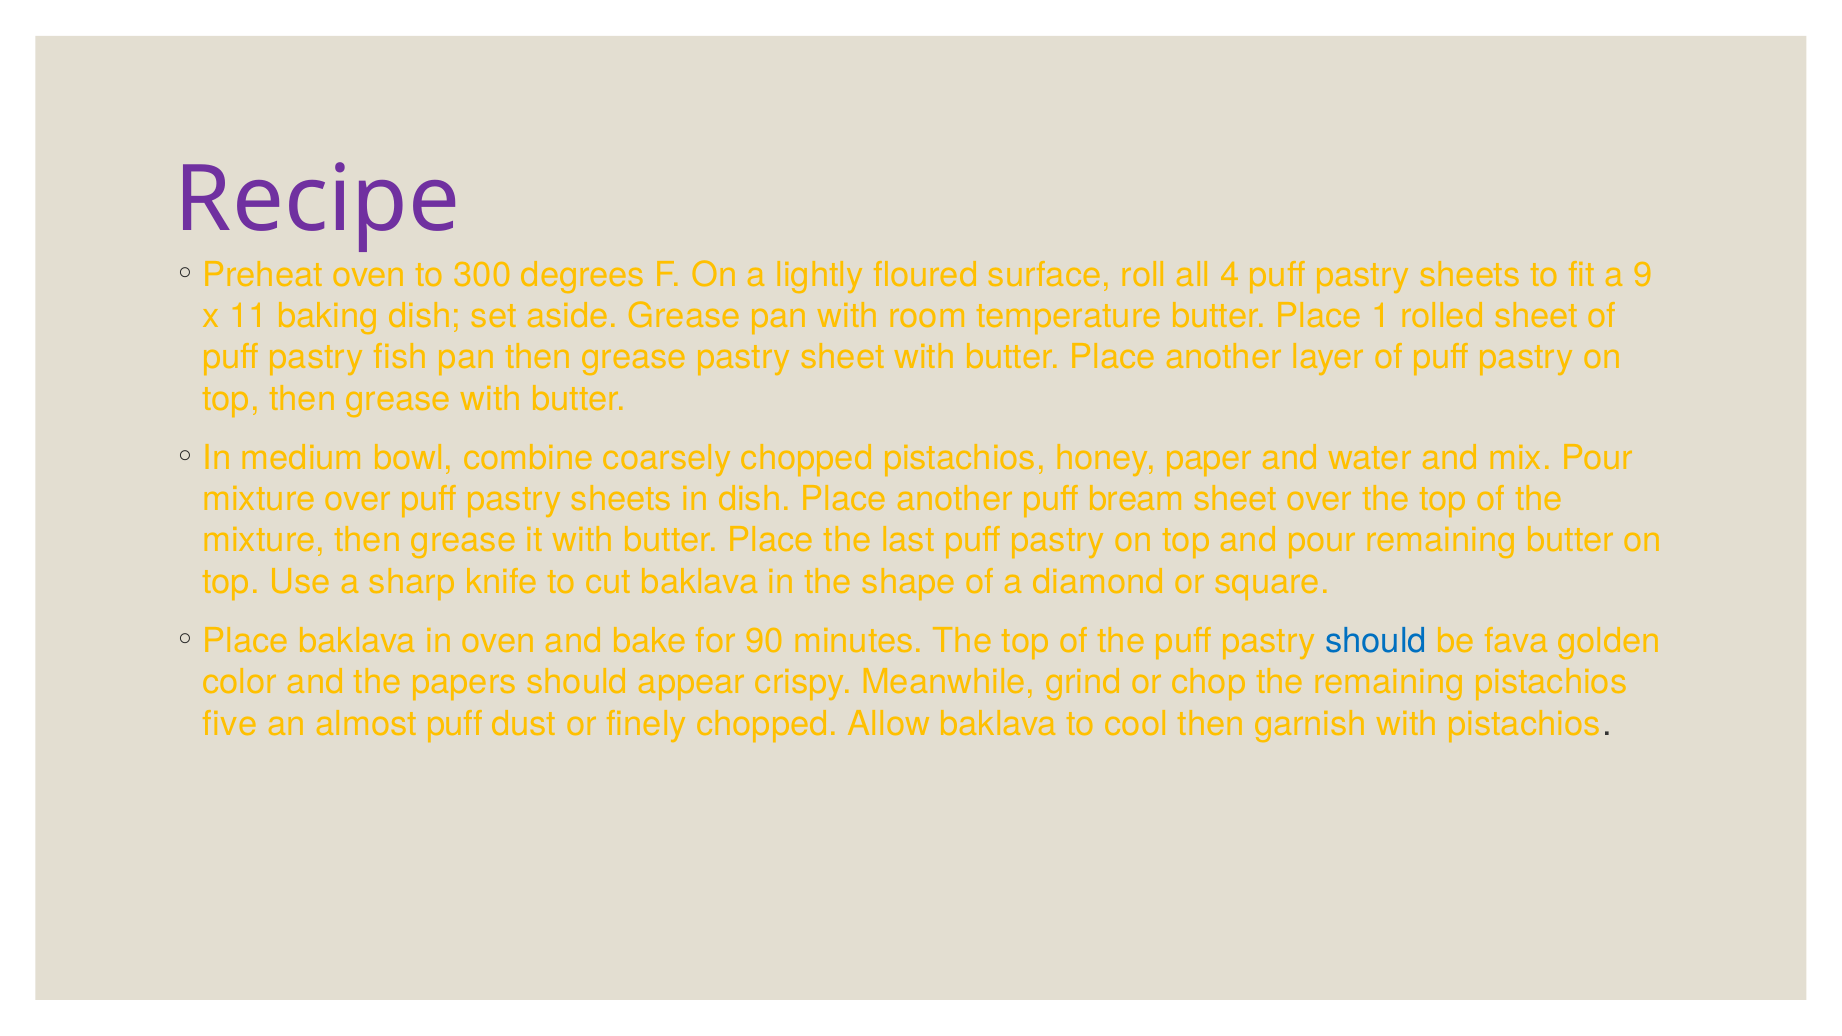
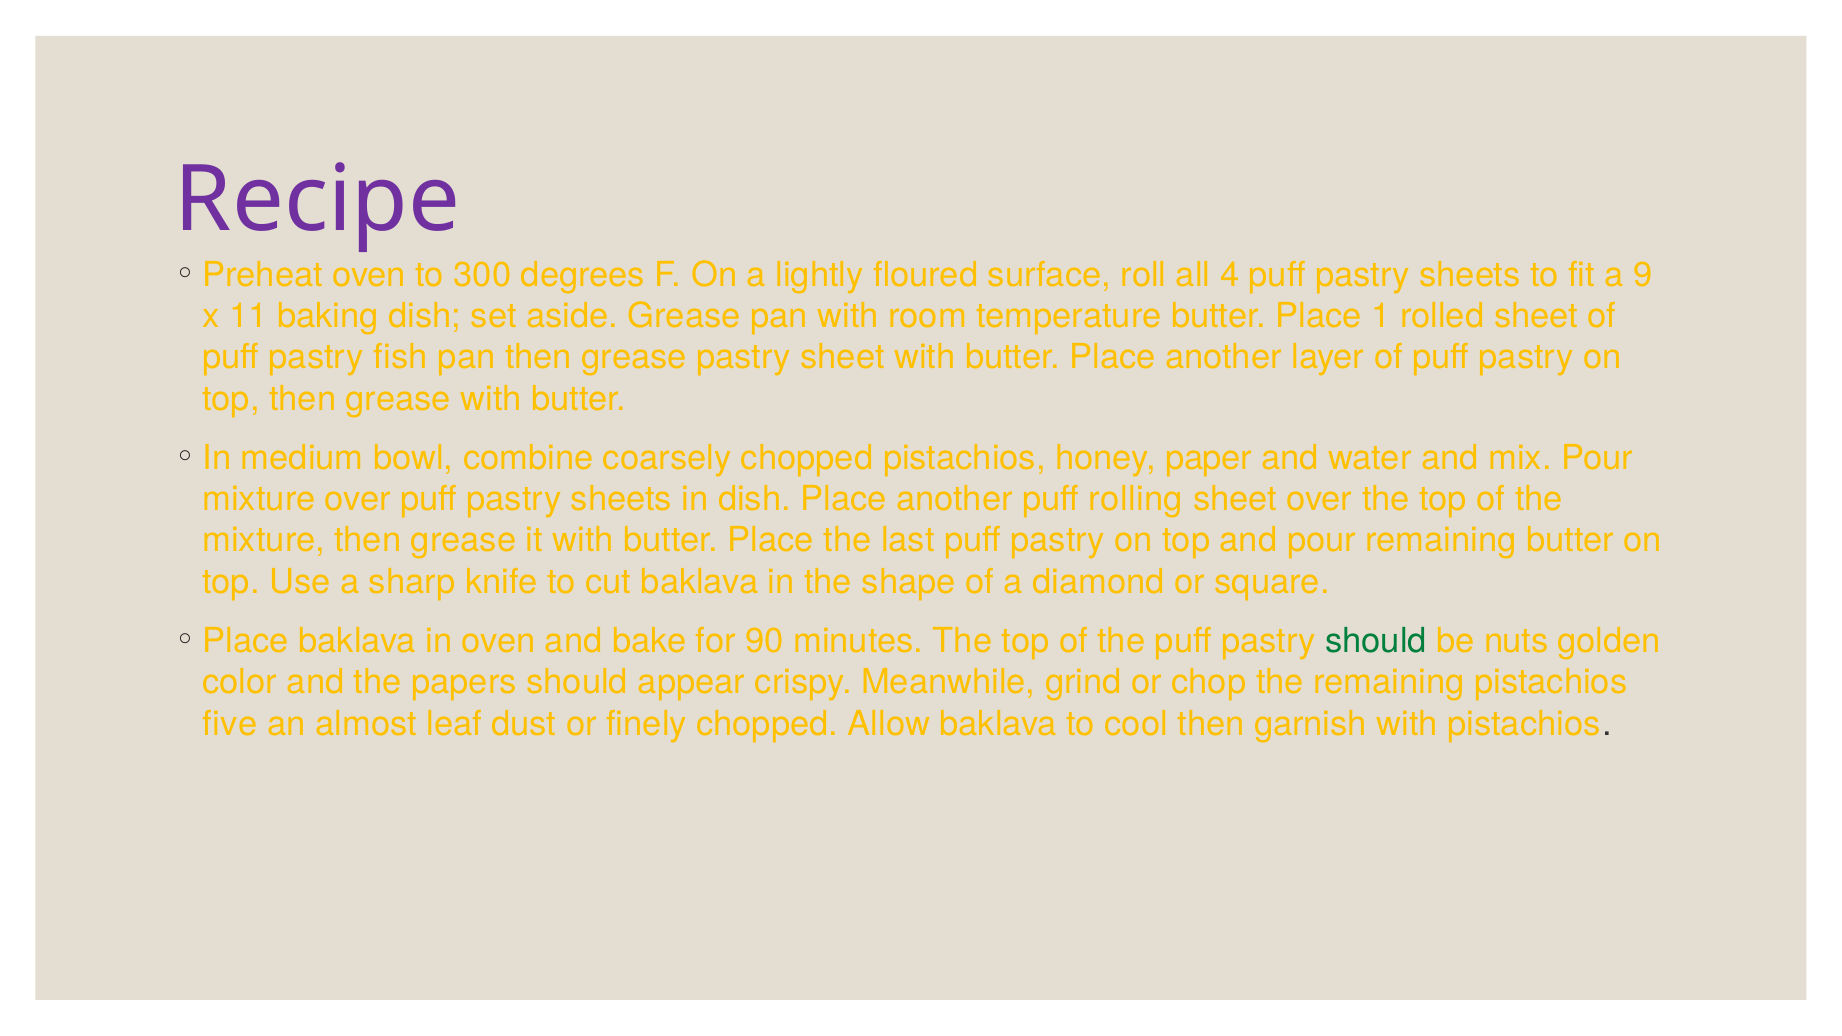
bream: bream -> rolling (1136, 499)
should colour: blue -> green (1376, 641)
fava: fava -> nuts (1516, 641)
almost puff: puff -> leaf (454, 724)
